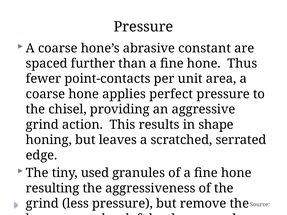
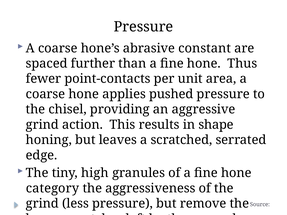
perfect: perfect -> pushed (171, 94)
used: used -> high (95, 173)
resulting: resulting -> category (52, 188)
